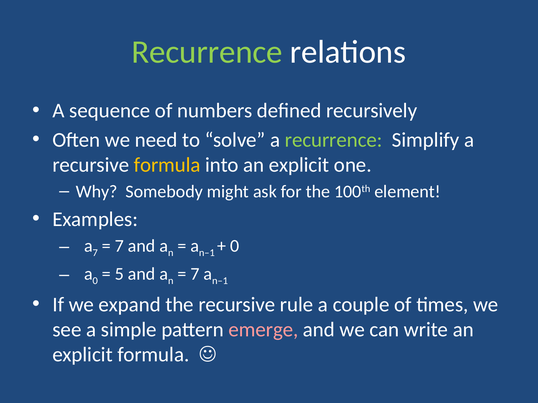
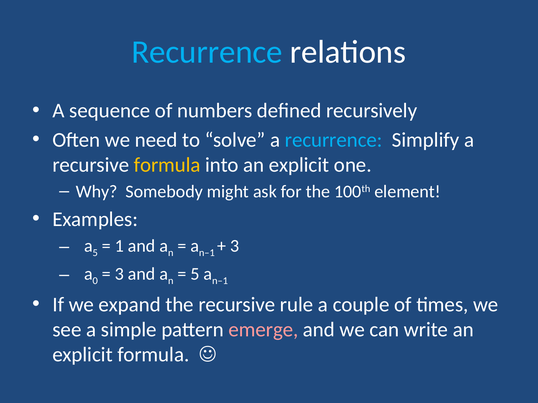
Recurrence colour: light green -> light blue (207, 52)
recurrence colour: light green -> light blue (334, 140)
a 7: 7 -> 5 (95, 253)
7: 7 -> 1 (119, 246)
0: 0 -> 3 (235, 246)
5: 5 -> 3 (119, 274)
7: 7 -> 5 (195, 274)
